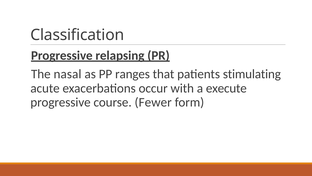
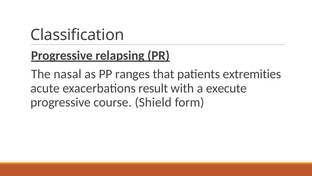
stimulating: stimulating -> extremities (252, 74)
occur: occur -> result (153, 88)
Fewer: Fewer -> Shield (153, 102)
